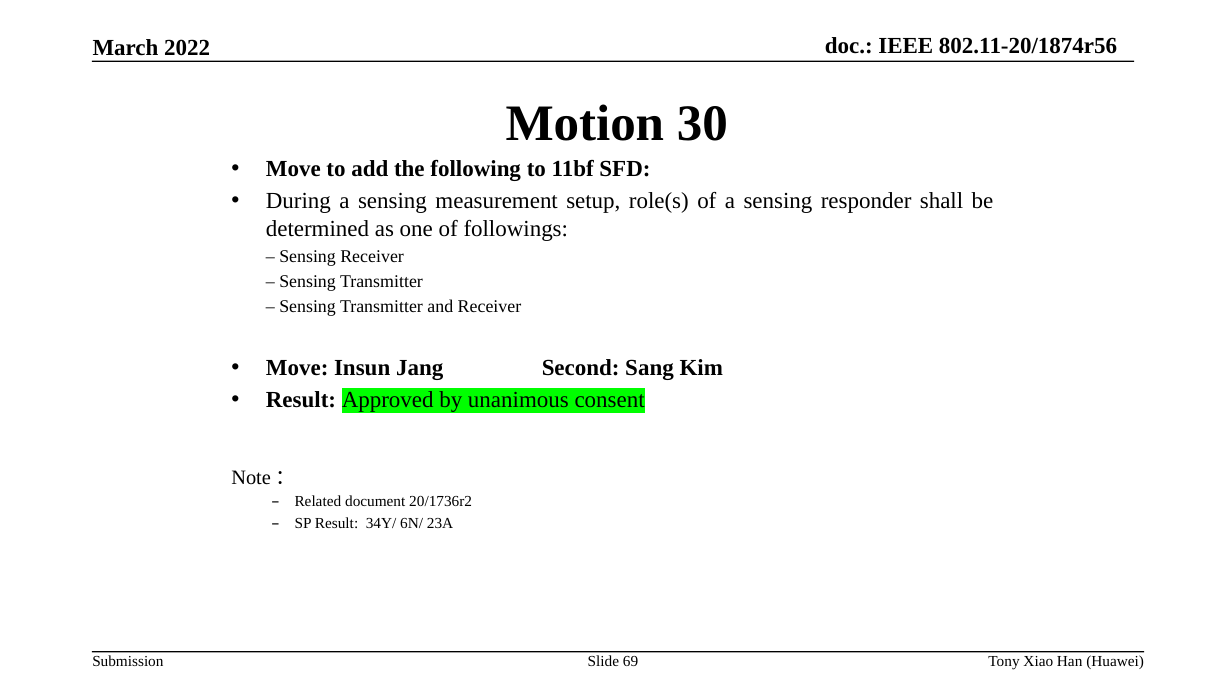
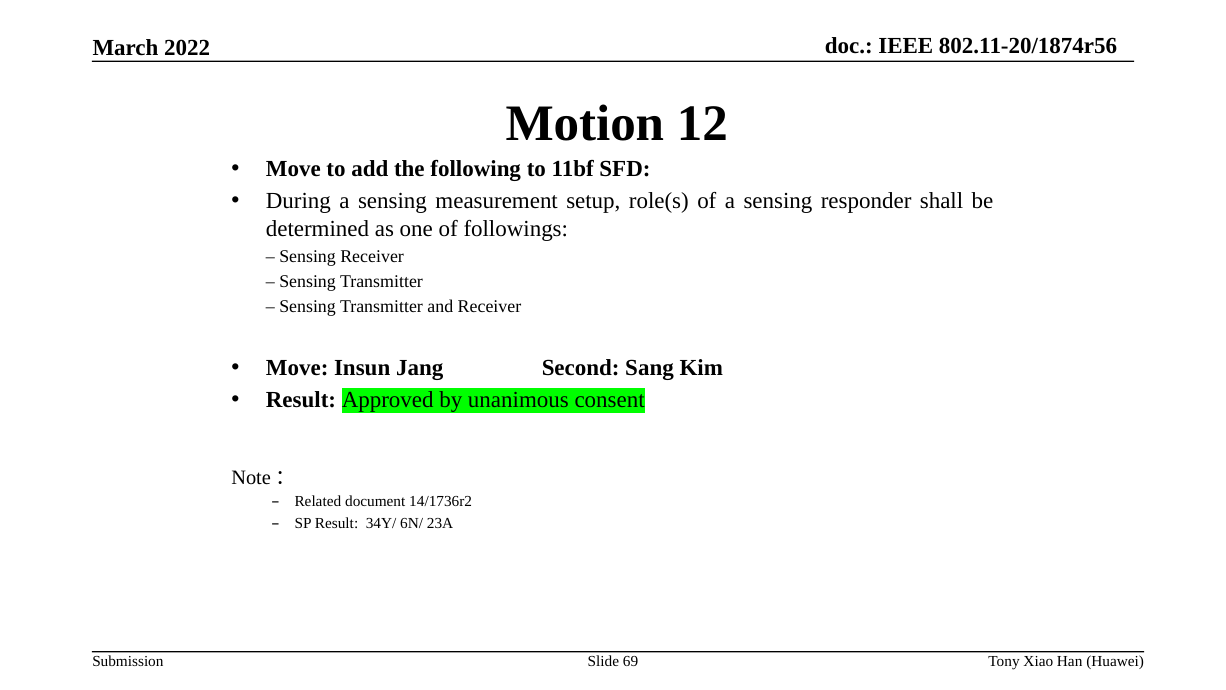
30: 30 -> 12 (702, 123)
20/1736r2: 20/1736r2 -> 14/1736r2 (441, 502)
